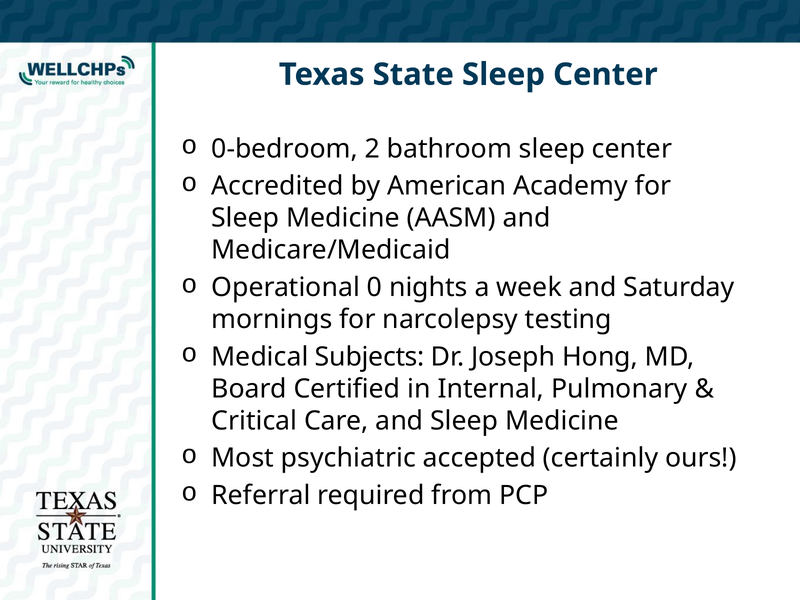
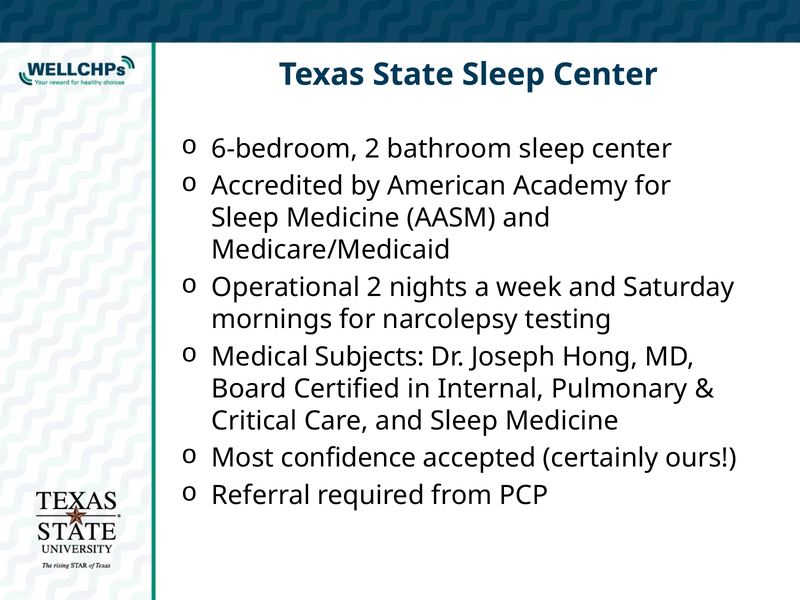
0-bedroom: 0-bedroom -> 6-bedroom (285, 149)
Operational 0: 0 -> 2 (375, 287)
psychiatric: psychiatric -> confidence (349, 458)
